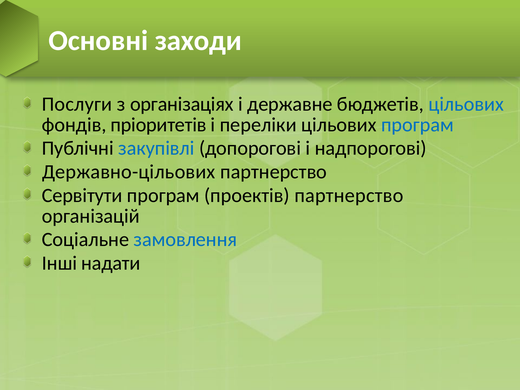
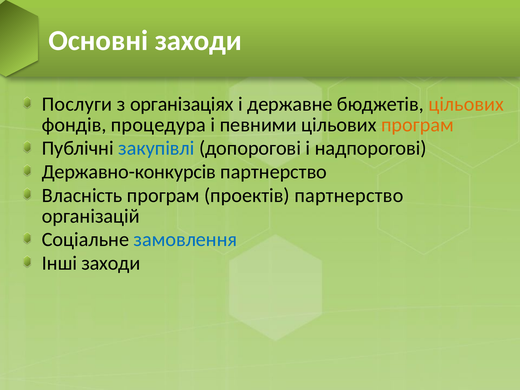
цільових colour: blue -> orange (466, 104)
пріоритетів: пріоритетів -> процедура (158, 125)
переліки: переліки -> певними (258, 125)
програм colour: blue -> orange (417, 125)
Державно-цільових: Державно-цільових -> Державно-конкурсів (129, 172)
Сервітути: Сервітути -> Власність (82, 195)
Інші надати: надати -> заходи (111, 263)
